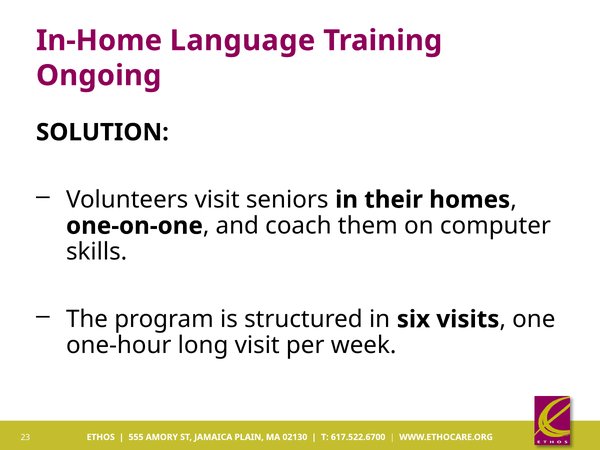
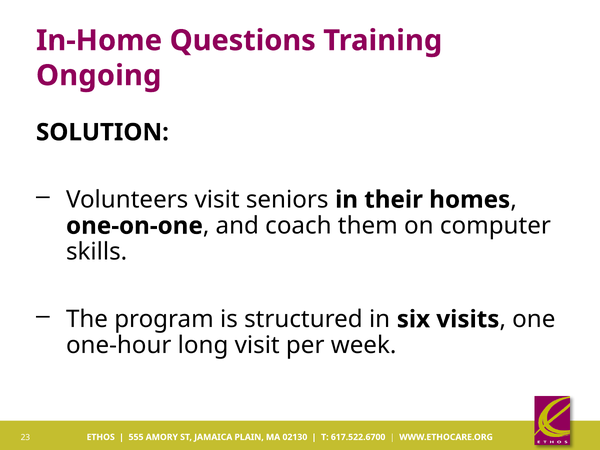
Language: Language -> Questions (243, 41)
